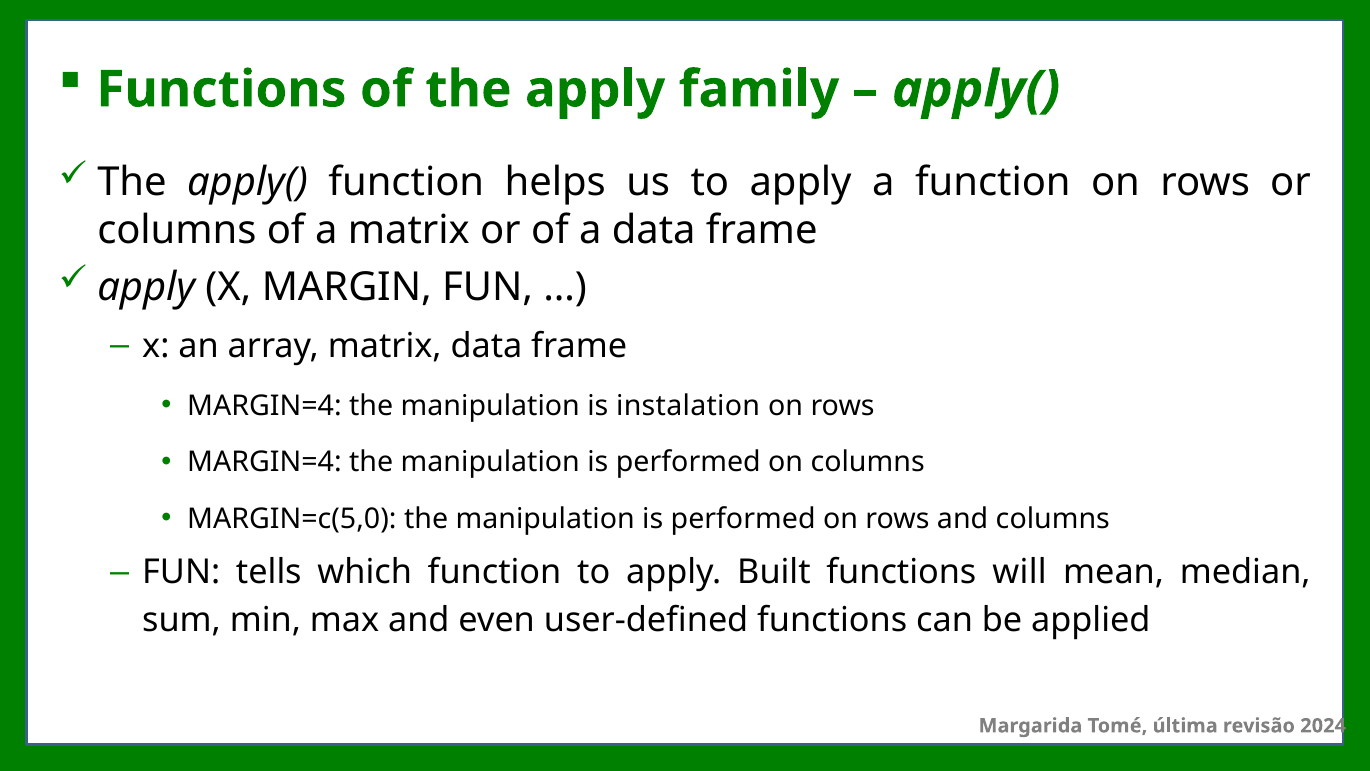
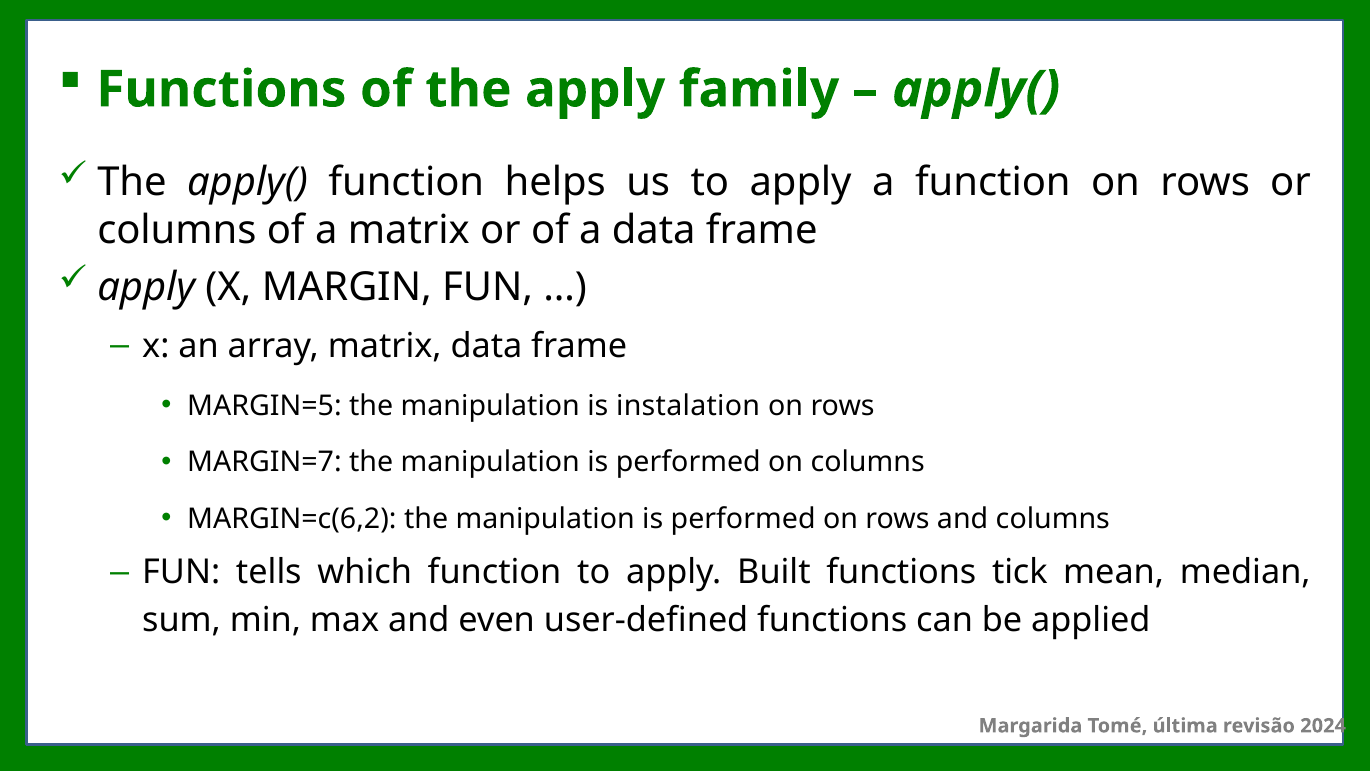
MARGIN=4: MARGIN=4 -> MARGIN=5 (264, 406)
MARGIN=4: MARGIN=4 -> MARGIN=7 (264, 462)
MARGIN=c(5,0: MARGIN=c(5,0 -> MARGIN=c(6,2 (292, 519)
will: will -> tick (1020, 572)
